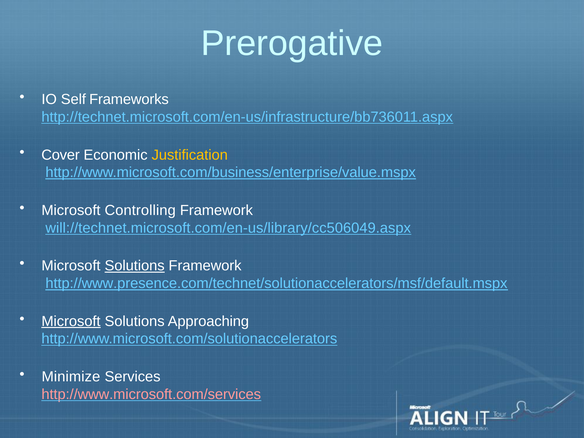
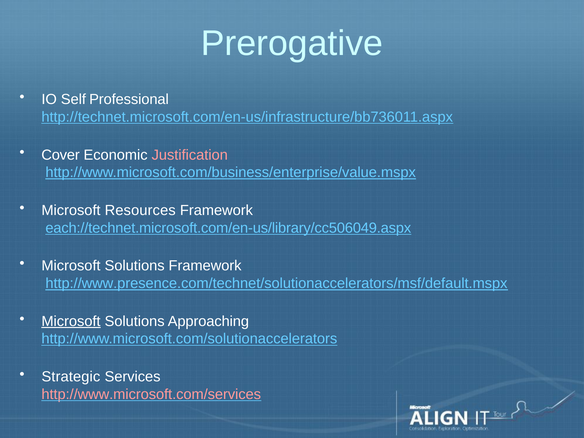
Frameworks: Frameworks -> Professional (129, 99)
Justification colour: yellow -> pink (190, 155)
Controlling: Controlling -> Resources (140, 210)
will://technet.microsoft.com/en-us/library/cc506049.aspx: will://technet.microsoft.com/en-us/library/cc506049.aspx -> each://technet.microsoft.com/en-us/library/cc506049.aspx (228, 228)
Solutions underline: present -> none (135, 266)
Minimize: Minimize -> Strategic (71, 377)
